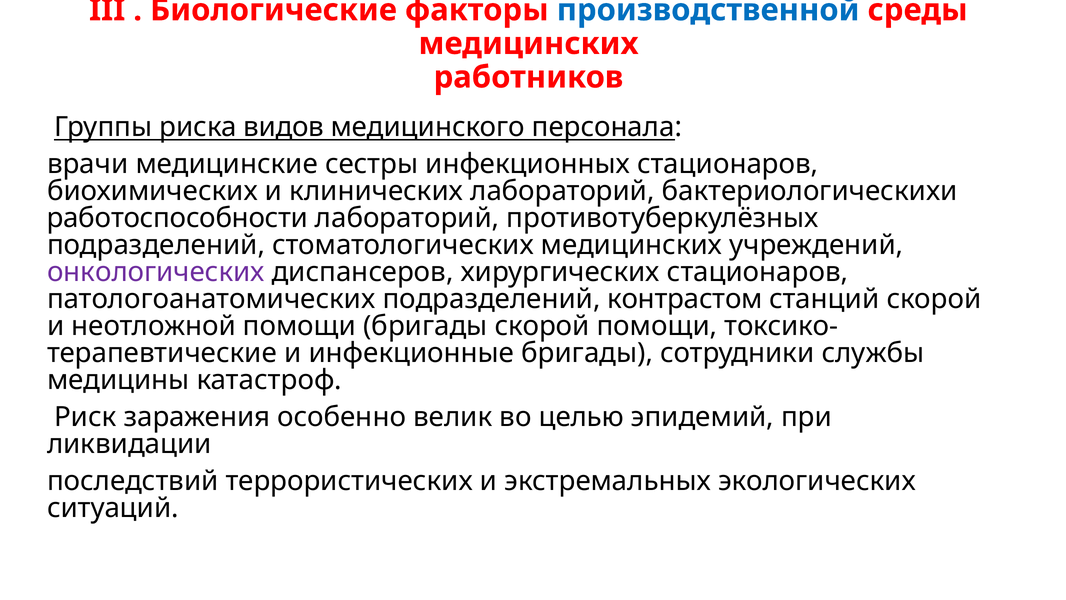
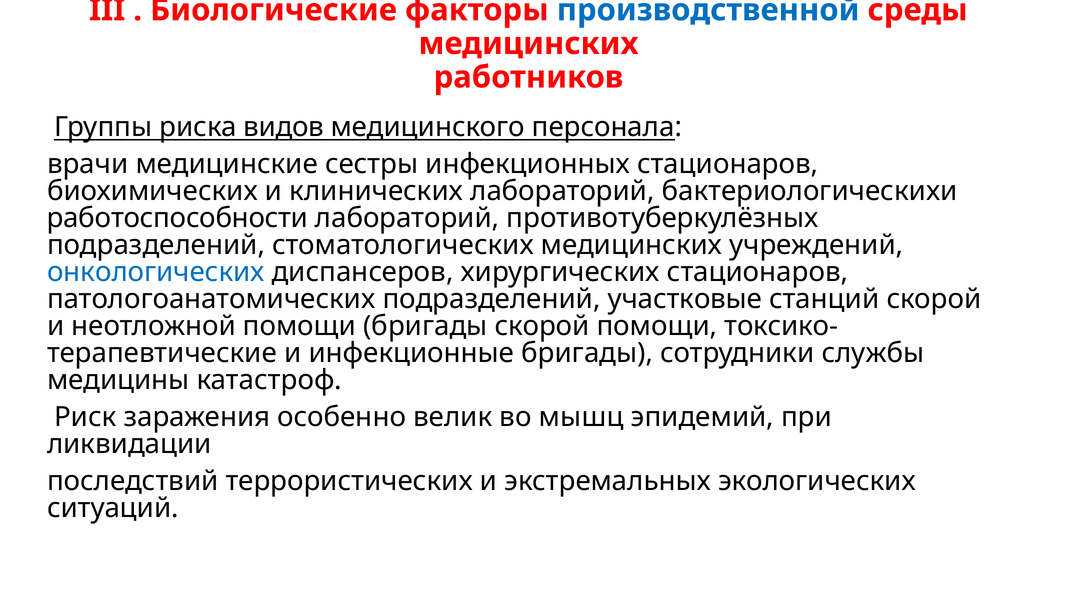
онкологических colour: purple -> blue (156, 272)
контрастом: контрастом -> участковые (685, 299)
целью: целью -> мышц (581, 417)
